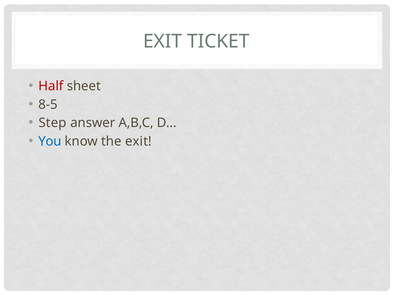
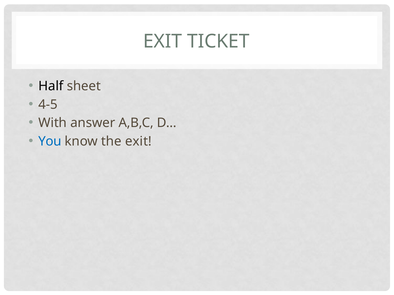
Half colour: red -> black (51, 86)
8-5: 8-5 -> 4-5 (48, 105)
Step: Step -> With (53, 123)
